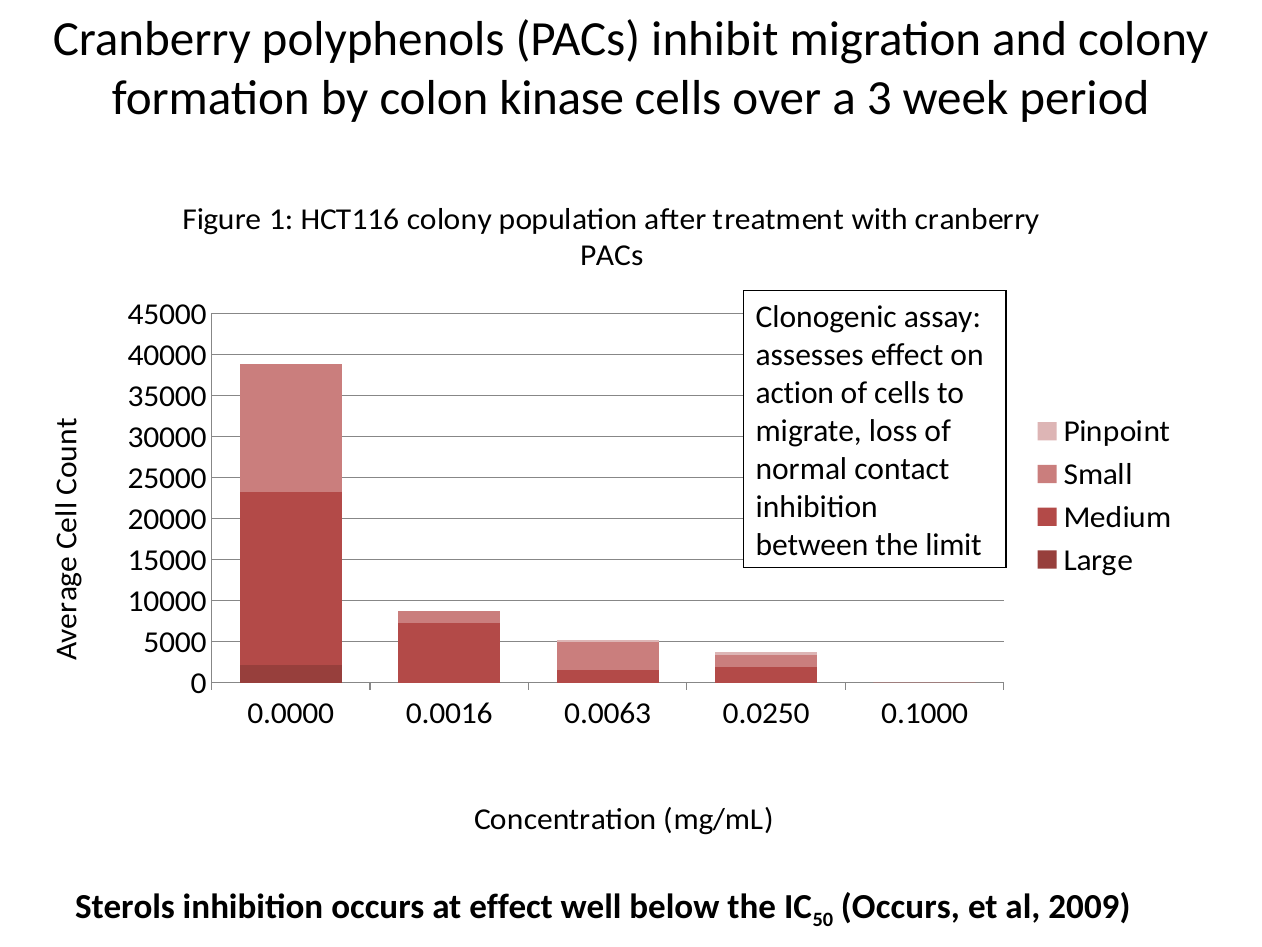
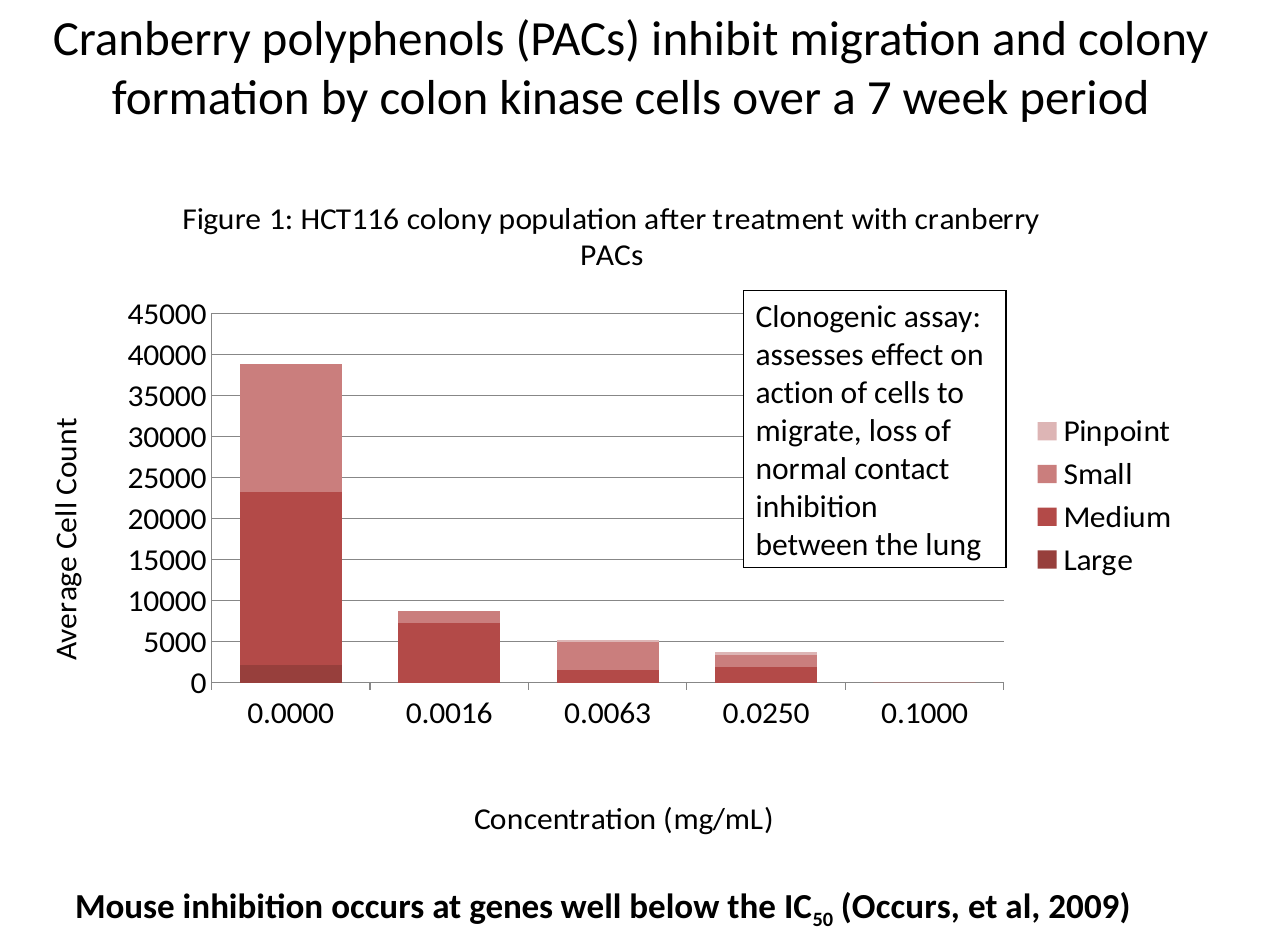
3: 3 -> 7 (879, 98)
limit: limit -> lung (953, 545)
Sterols: Sterols -> Mouse (125, 906)
at effect: effect -> genes (511, 906)
